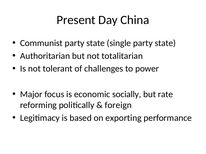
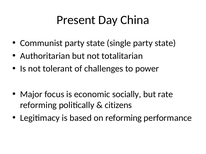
foreign: foreign -> citizens (118, 105)
on exporting: exporting -> reforming (124, 118)
